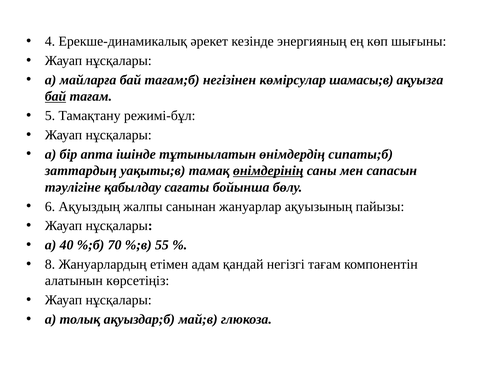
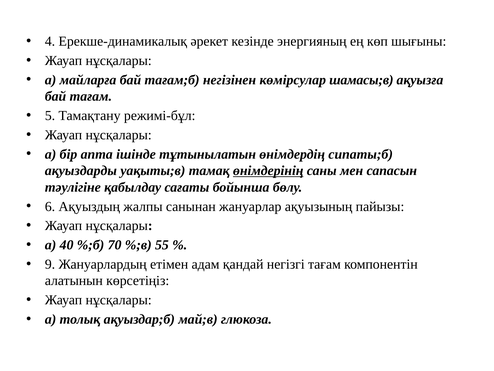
бай underline: present -> none (56, 96)
заттардың: заттардың -> ақуыздарды (81, 170)
8: 8 -> 9 (50, 264)
